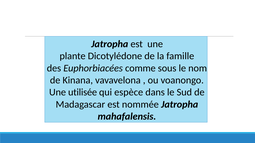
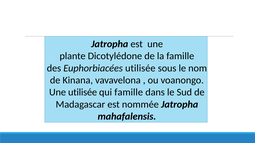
Euphorbiacées comme: comme -> utilisée (140, 68)
qui espèce: espèce -> famille (129, 93)
